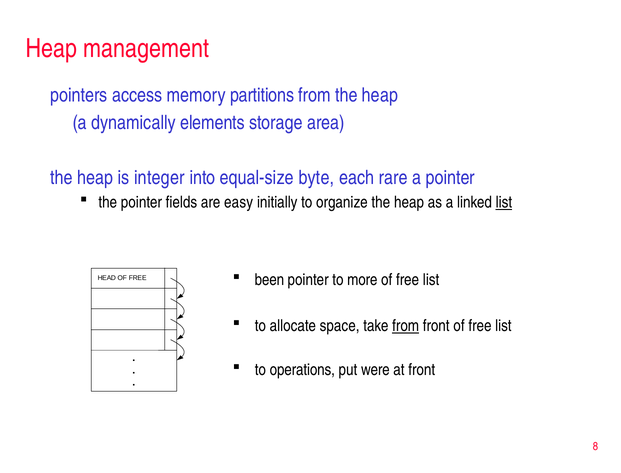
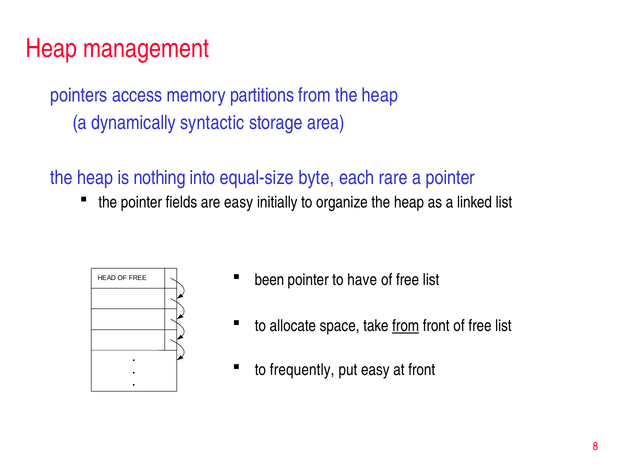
elements: elements -> syntactic (212, 123)
integer: integer -> nothing (160, 178)
list underline: present -> none (504, 203)
more: more -> have (362, 280)
operations: operations -> frequently (302, 370)
put were: were -> easy (375, 370)
